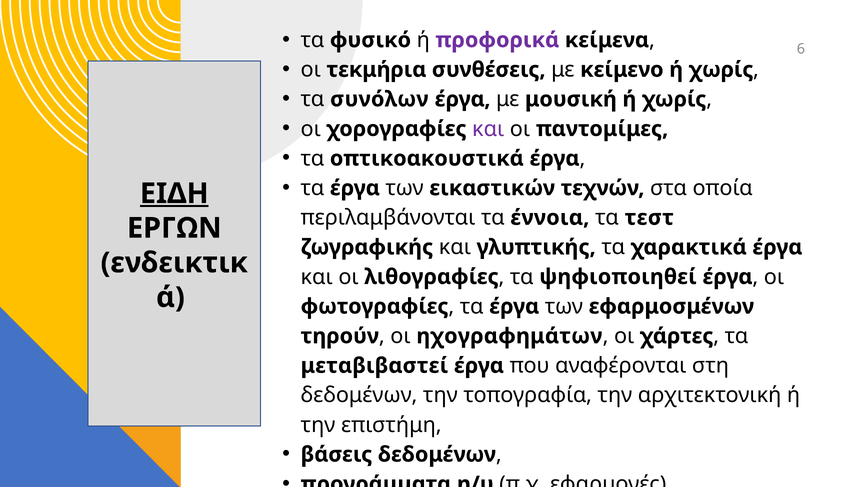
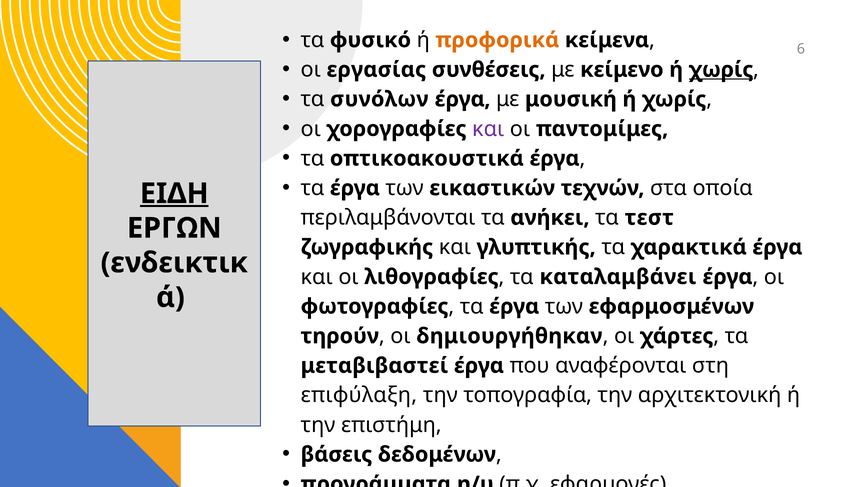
προφορικά colour: purple -> orange (497, 40)
τεκμήρια: τεκμήρια -> εργασίας (376, 70)
χωρίς underline: none -> present (721, 70)
έννοια: έννοια -> ανήκει (550, 218)
ψηφιοποιηθεί: ψηφιοποιηθεί -> καταλαμβάνει (618, 277)
ηχογραφημάτων: ηχογραφημάτων -> δημιουργήθηκαν (509, 336)
δεδομένων: δεδομένων -> επιφύλαξη (359, 395)
